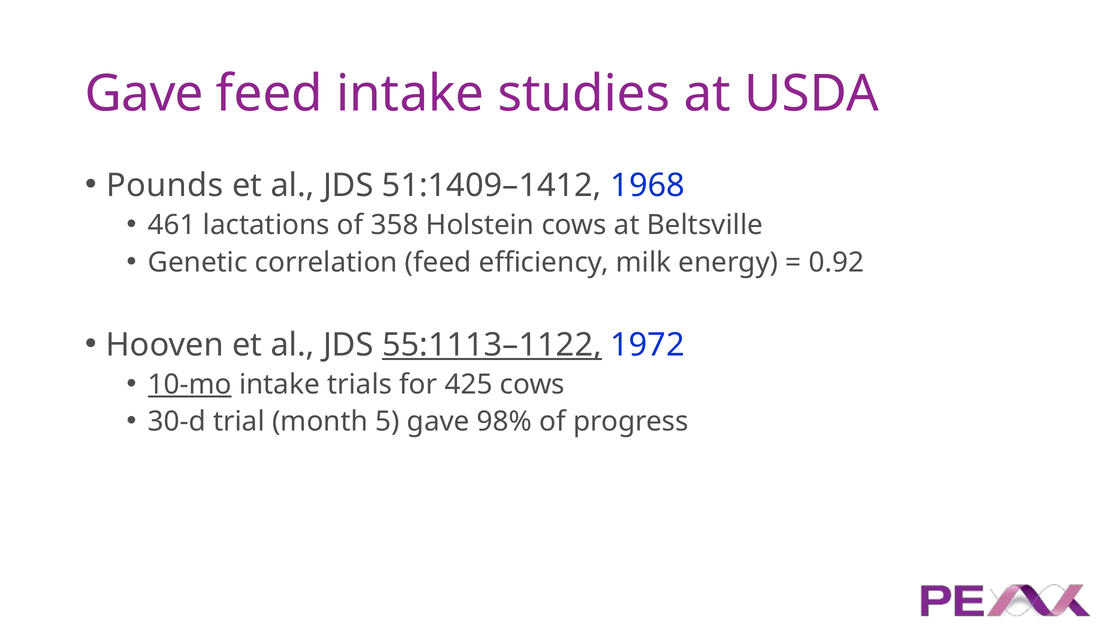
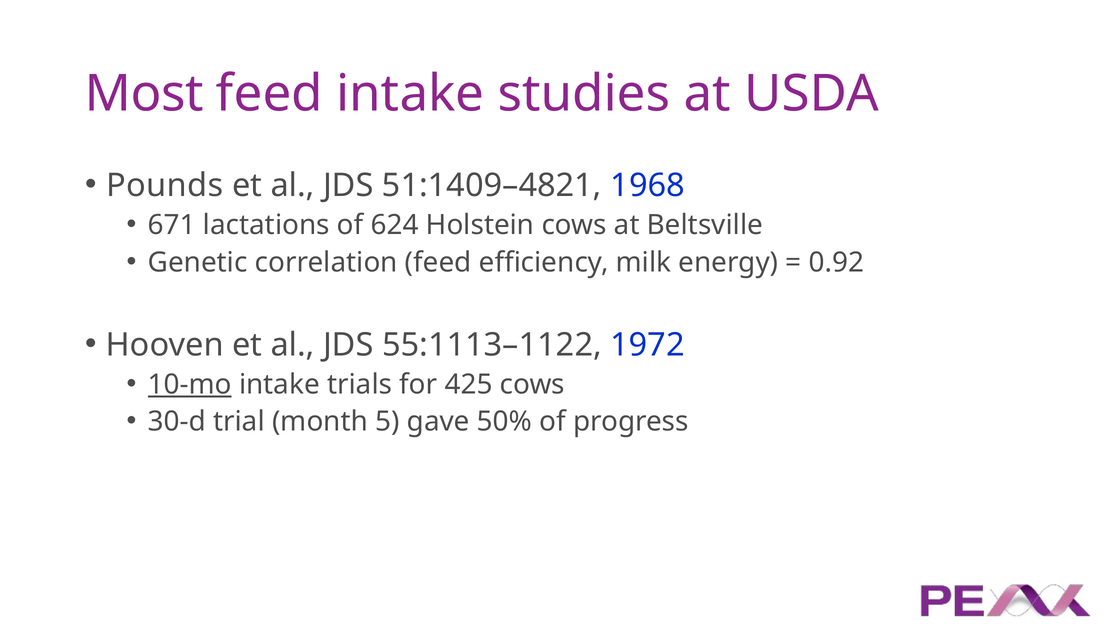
Gave: Gave -> Most (144, 94)
51:1409–1412: 51:1409–1412 -> 51:1409–4821 (492, 186)
461: 461 -> 671 (172, 225)
358: 358 -> 624 (395, 225)
55:1113–1122 underline: present -> none (492, 345)
98%: 98% -> 50% (504, 422)
